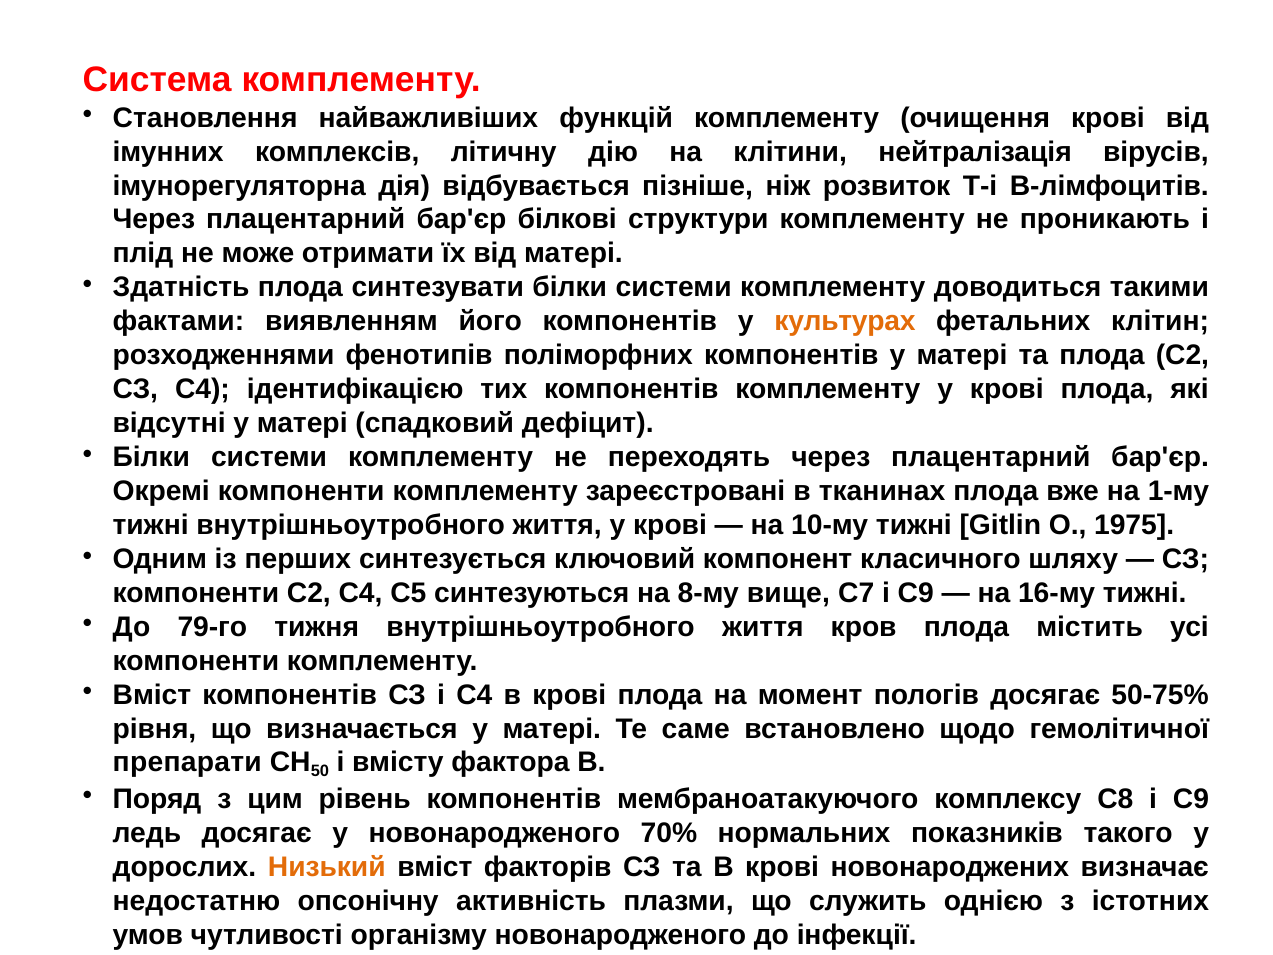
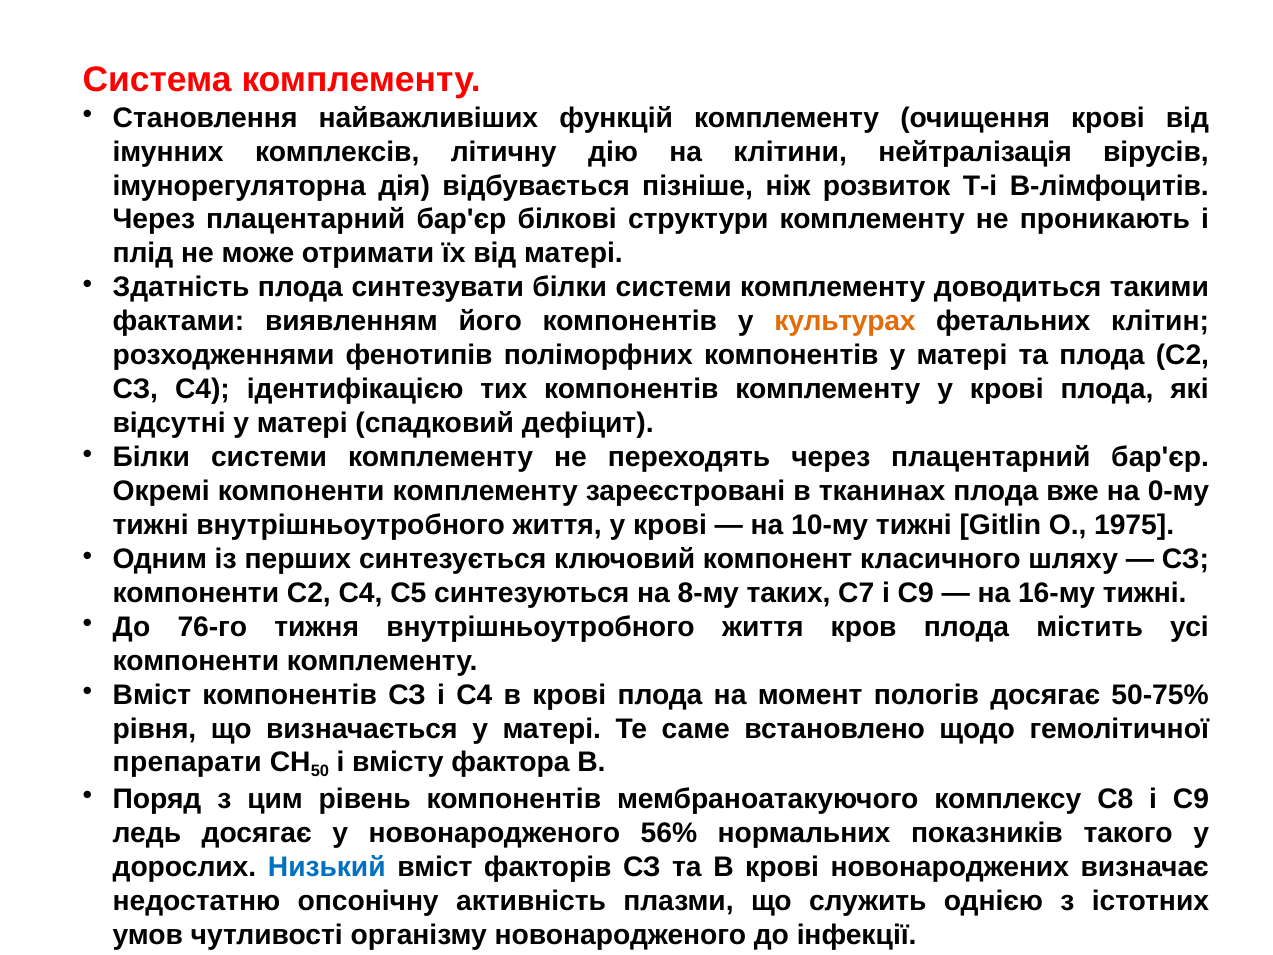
1-му: 1-му -> 0-му (1179, 491)
вище: вище -> таких (789, 593)
79-го: 79-го -> 76-го (212, 627)
70%: 70% -> 56% (669, 833)
Низький colour: orange -> blue (327, 867)
